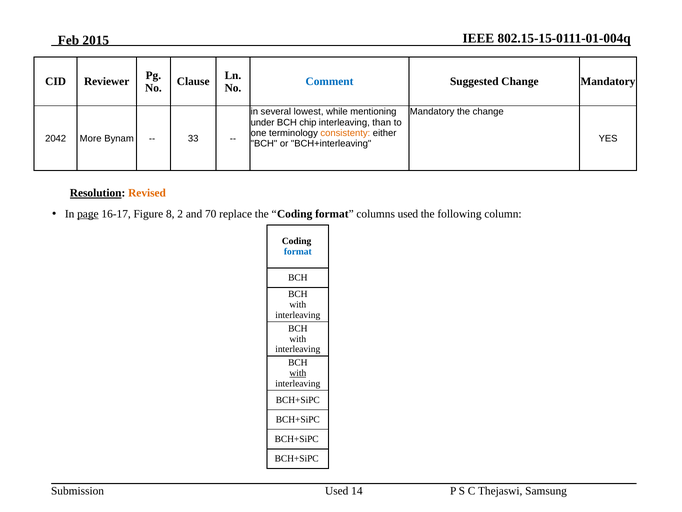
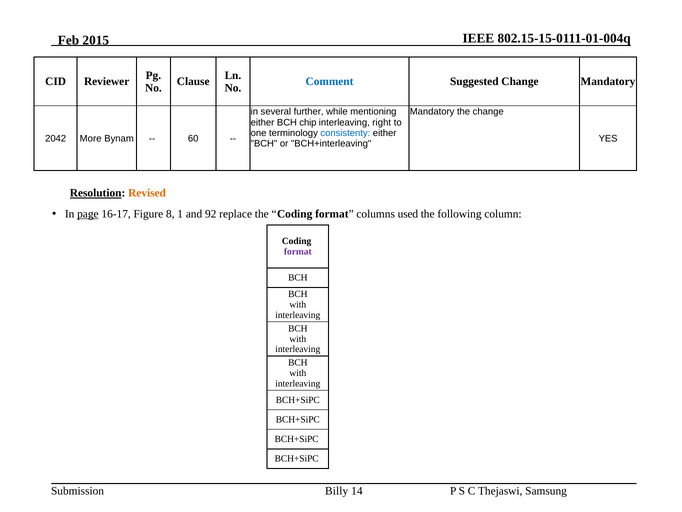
lowest: lowest -> further (309, 112)
under: under -> either (263, 122)
than: than -> right (382, 122)
consistenty colour: orange -> blue (345, 133)
33: 33 -> 60 (193, 139)
2: 2 -> 1 (180, 214)
70: 70 -> 92 (211, 214)
format colour: blue -> purple (298, 251)
with underline: present -> none (298, 373)
Used: Used -> Billy (337, 491)
